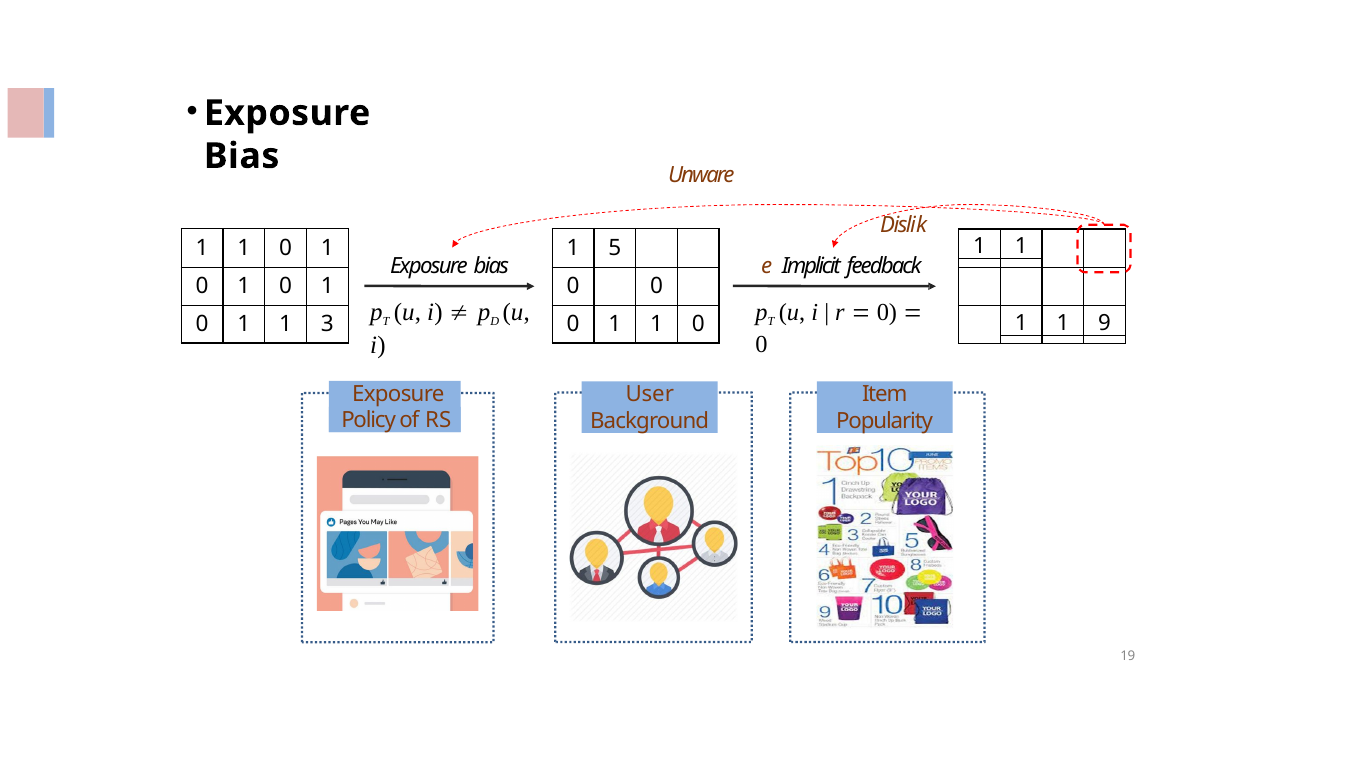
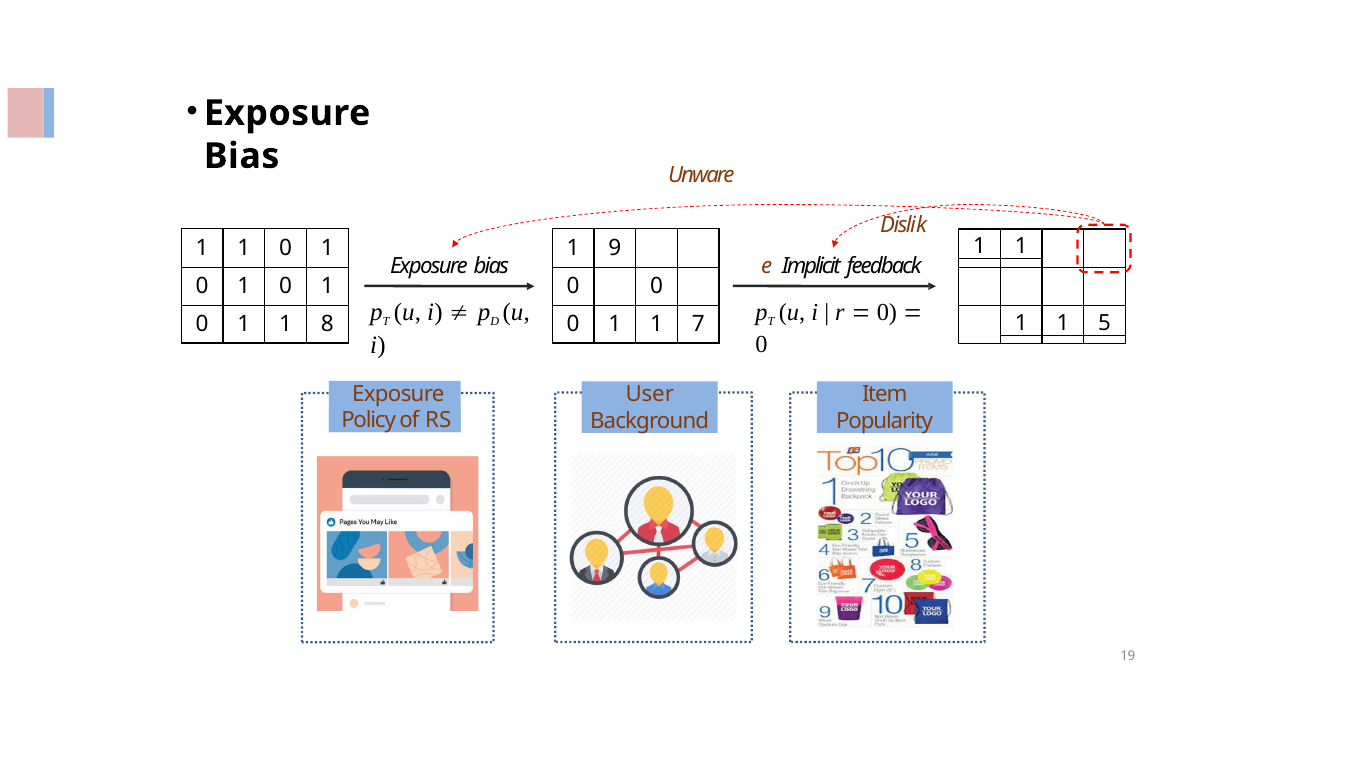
5: 5 -> 9 (615, 248)
9: 9 -> 5 (1105, 323)
3: 3 -> 8 (327, 325)
0 1 1 0: 0 -> 7 (698, 325)
